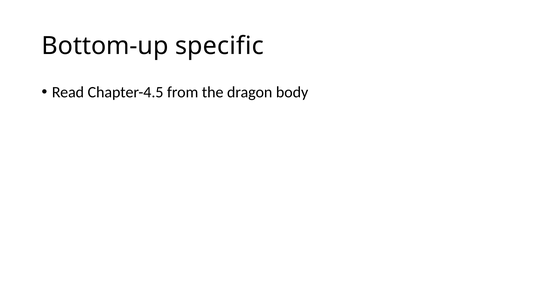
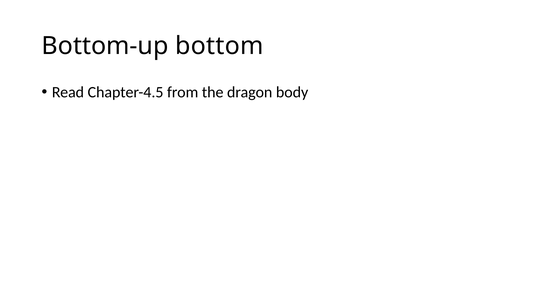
specific: specific -> bottom (219, 46)
